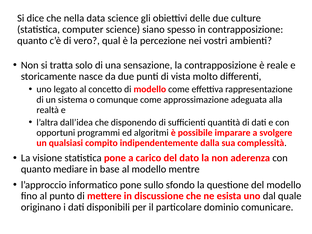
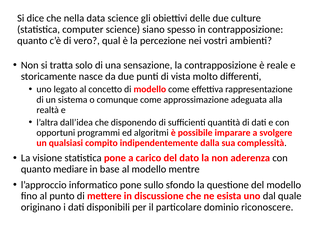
comunicare: comunicare -> riconoscere (267, 207)
